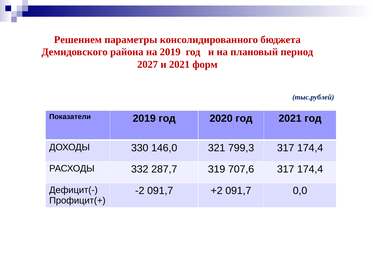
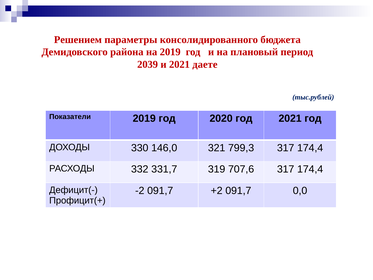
2027: 2027 -> 2039 (148, 64)
форм: форм -> даете (205, 64)
287,7: 287,7 -> 331,7 (164, 169)
